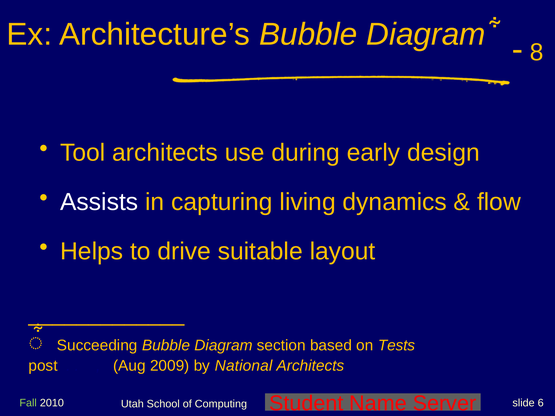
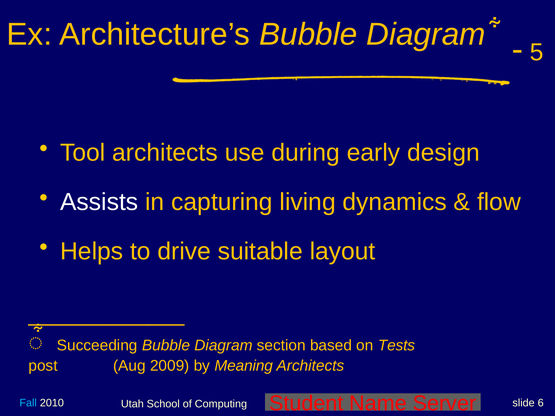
8: 8 -> 5 (537, 52)
National: National -> Meaning (244, 366)
Fall colour: light green -> light blue (28, 403)
